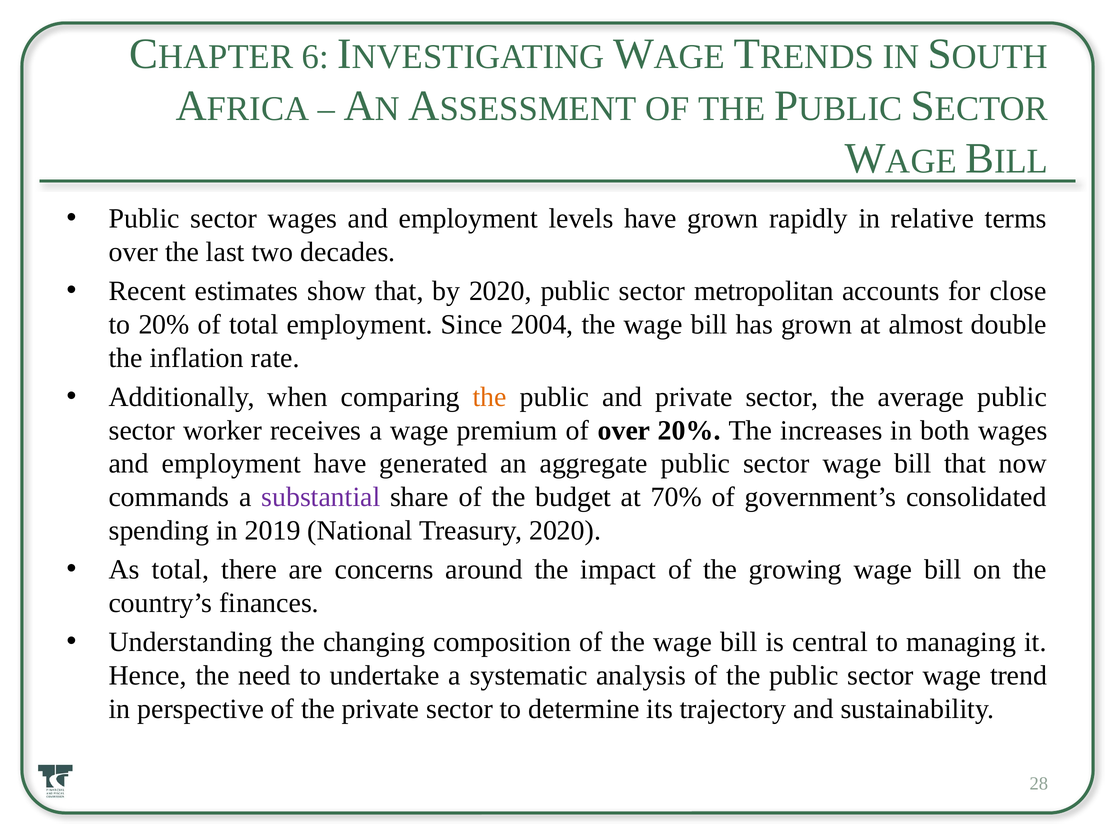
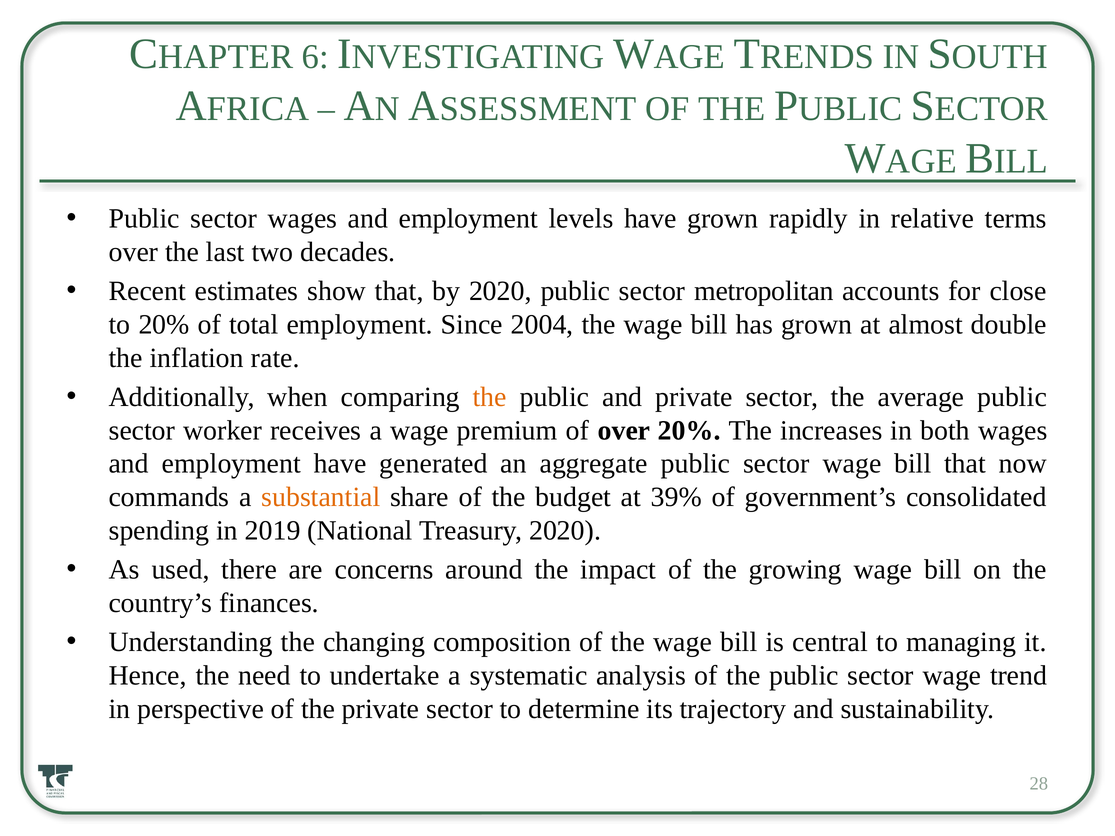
substantial colour: purple -> orange (321, 497)
70%: 70% -> 39% (676, 497)
As total: total -> used (181, 570)
